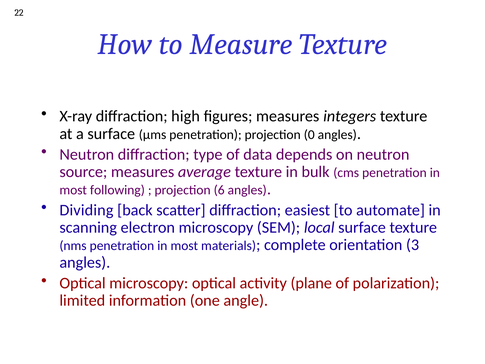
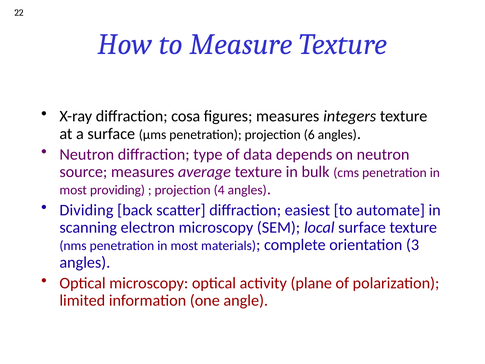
high: high -> cosa (186, 116)
0: 0 -> 6 (309, 134)
following: following -> providing (117, 190)
6: 6 -> 4 (219, 190)
